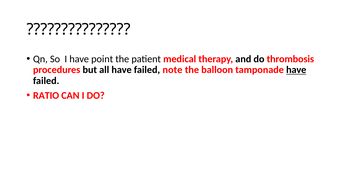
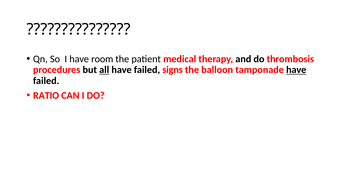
point: point -> room (102, 59)
all underline: none -> present (104, 70)
note: note -> signs (173, 70)
